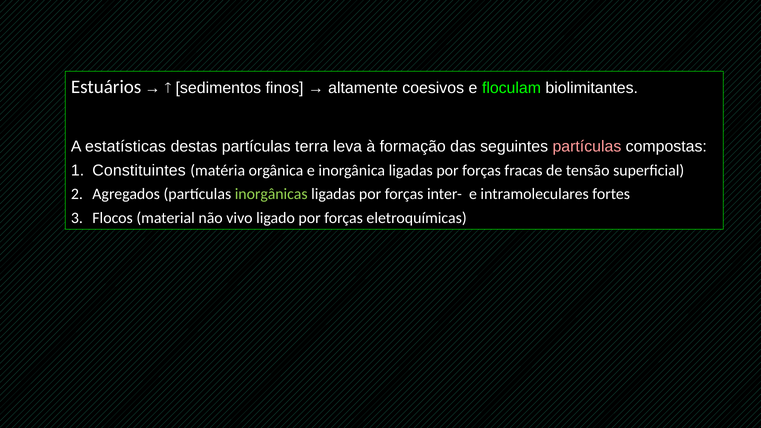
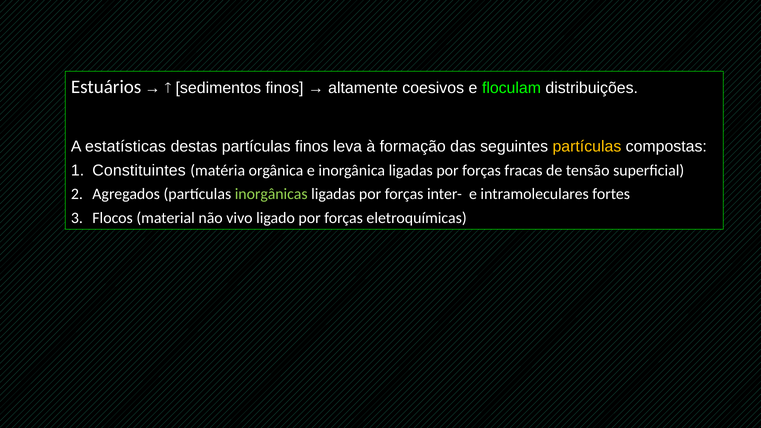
biolimitantes: biolimitantes -> distribuições (592, 88)
partículas terra: terra -> finos (312, 147)
partículas colour: pink -> yellow (587, 147)
